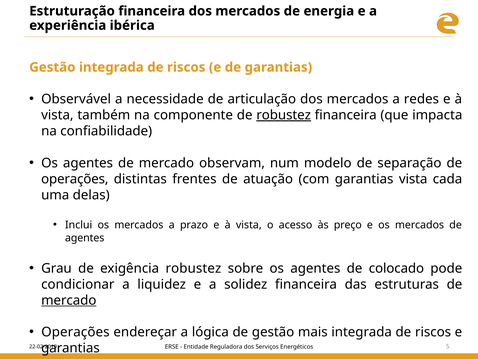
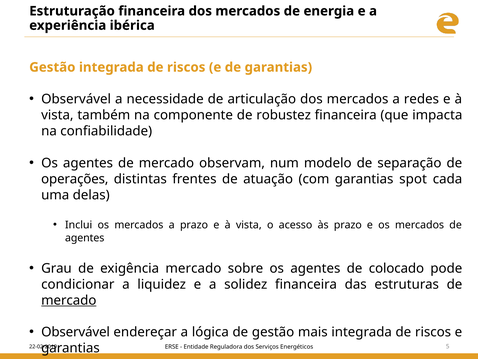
robustez underline: present -> none (284, 115)
garantias vista: vista -> spot (413, 179)
às preço: preço -> prazo (348, 225)
exigência robustez: robustez -> mercado (193, 268)
Operações: Operações -> Observável (76, 332)
